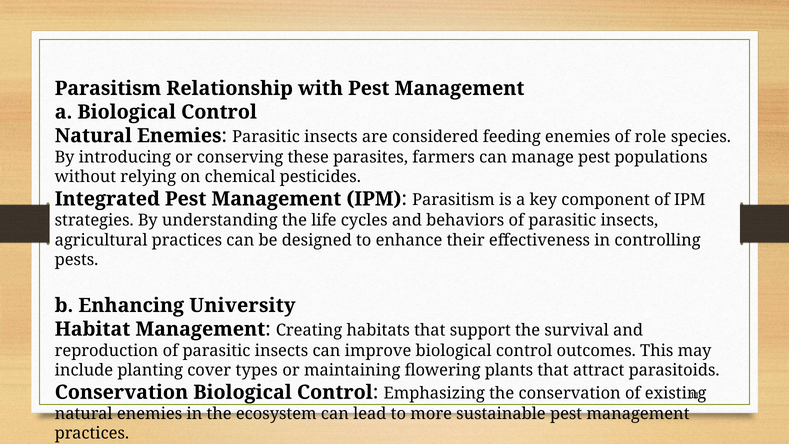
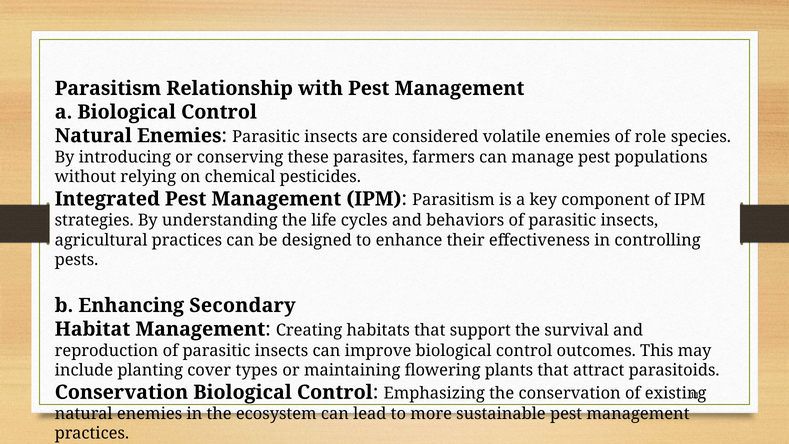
feeding: feeding -> volatile (512, 137)
University: University -> Secondary (242, 305)
